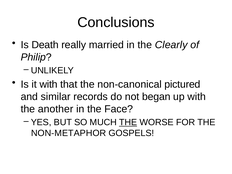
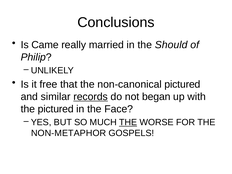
Death: Death -> Came (45, 45)
Clearly: Clearly -> Should (171, 45)
it with: with -> free (48, 84)
records underline: none -> present (91, 97)
the another: another -> pictured (56, 109)
